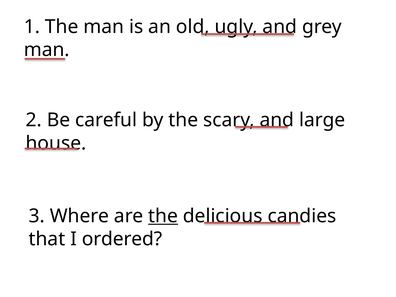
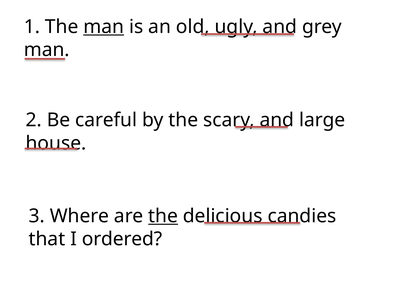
man underline: none -> present (104, 27)
